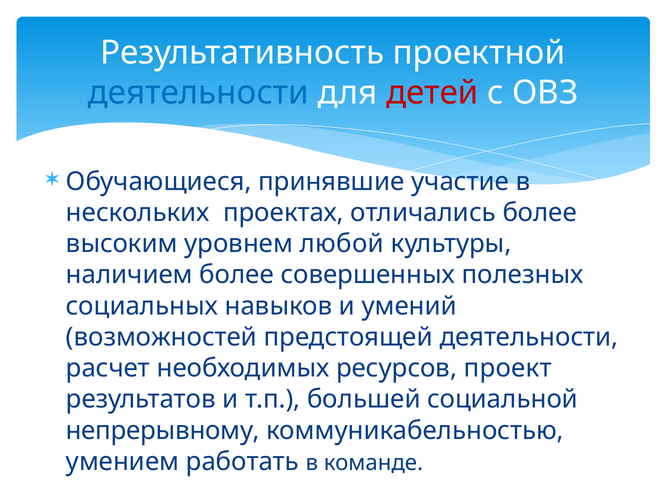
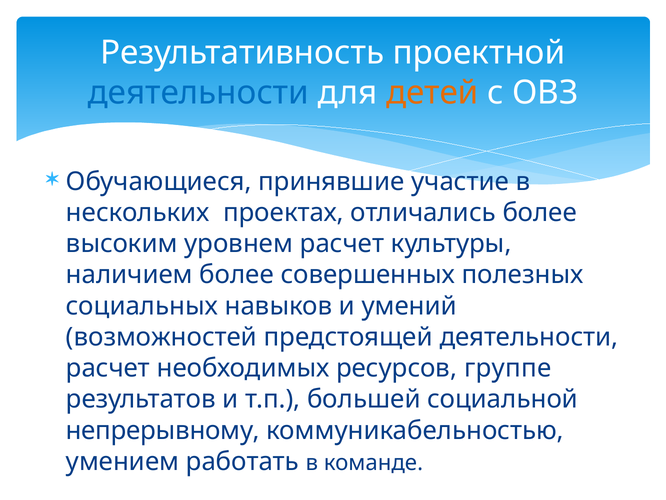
детей colour: red -> orange (432, 93)
уровнем любой: любой -> расчет (342, 243)
проект: проект -> группе (508, 368)
